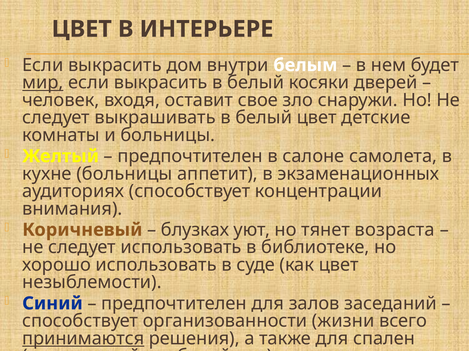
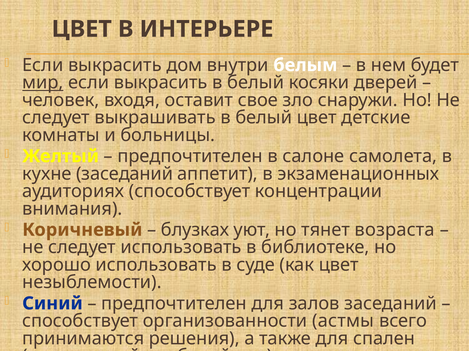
кухне больницы: больницы -> заседаний (125, 174)
жизни: жизни -> астмы (343, 322)
принимаются underline: present -> none (83, 339)
